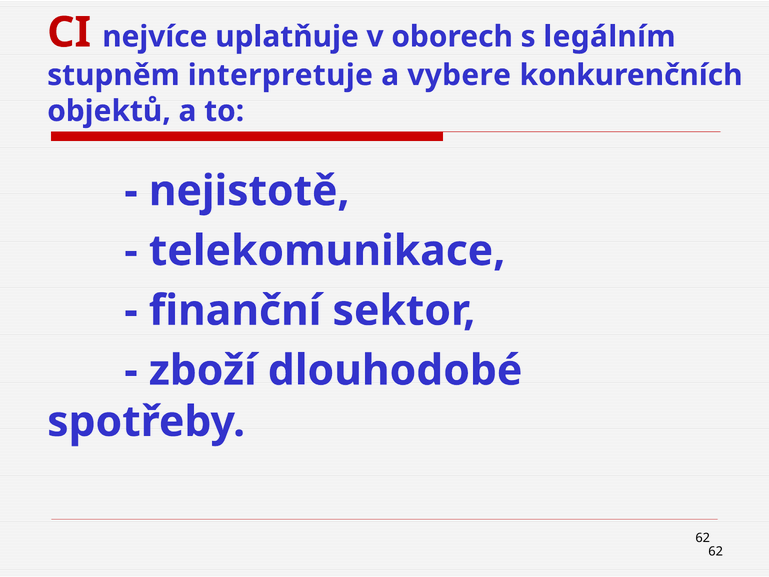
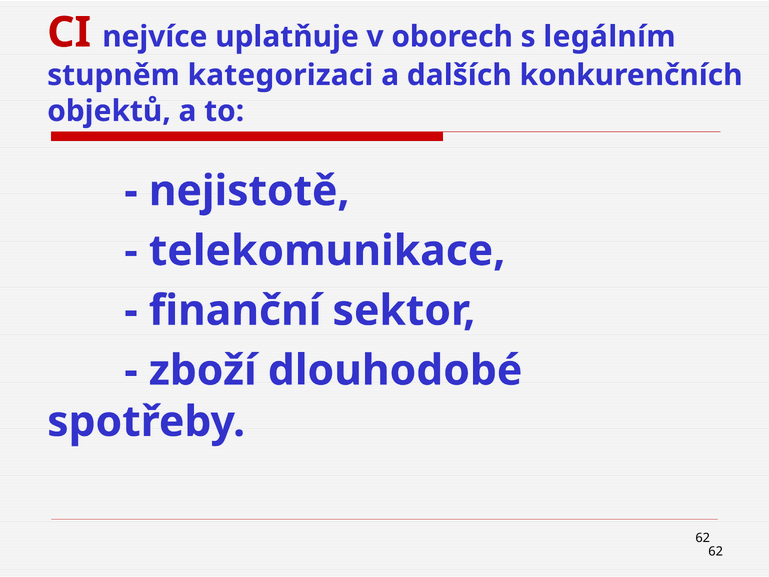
interpretuje: interpretuje -> kategorizaci (280, 75)
vybere: vybere -> dalších (459, 75)
